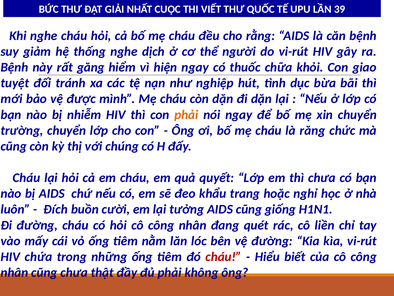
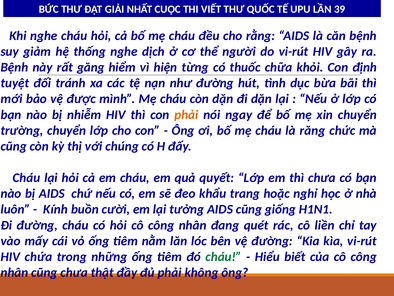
hiện ngay: ngay -> từng (195, 67)
giao: giao -> định (365, 67)
như nghiệp: nghiệp -> đường (215, 83)
Đích: Đích -> Kính (56, 209)
cháu colour: red -> green (224, 256)
